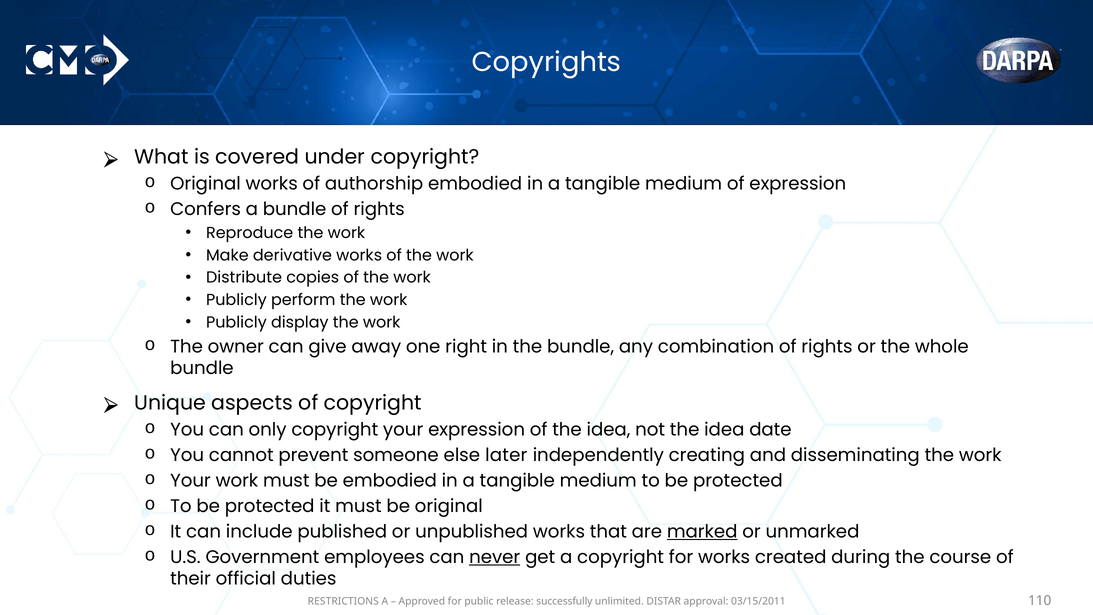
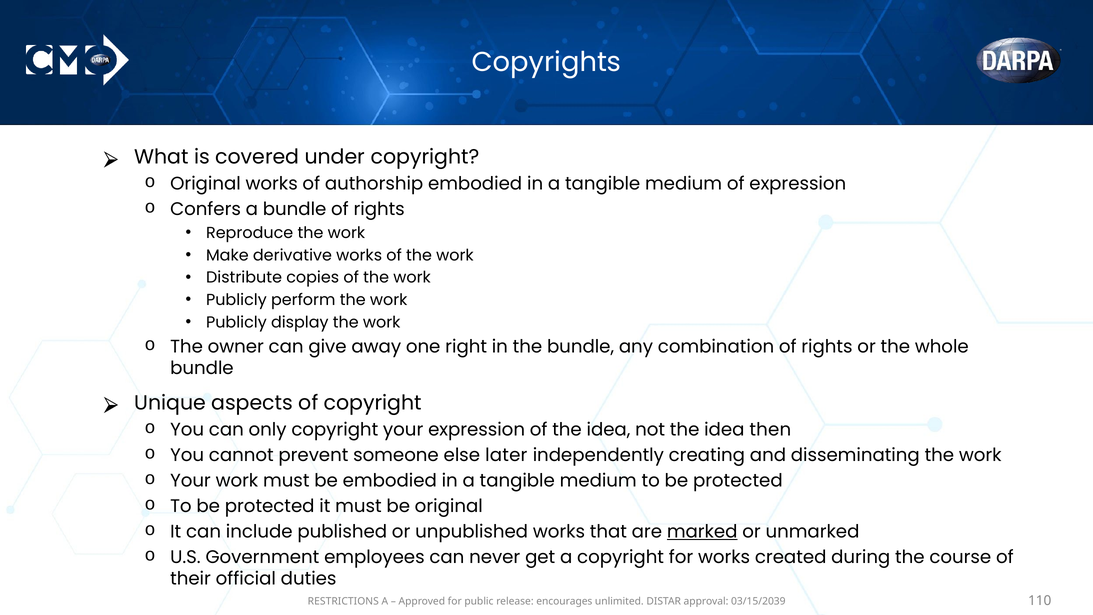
date: date -> then (770, 429)
never underline: present -> none (495, 557)
successfully: successfully -> encourages (564, 601)
03/15/2011: 03/15/2011 -> 03/15/2039 (758, 601)
